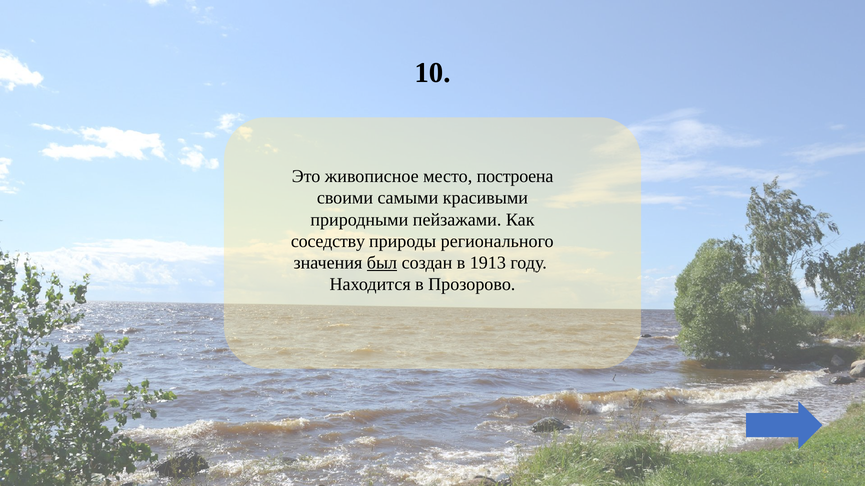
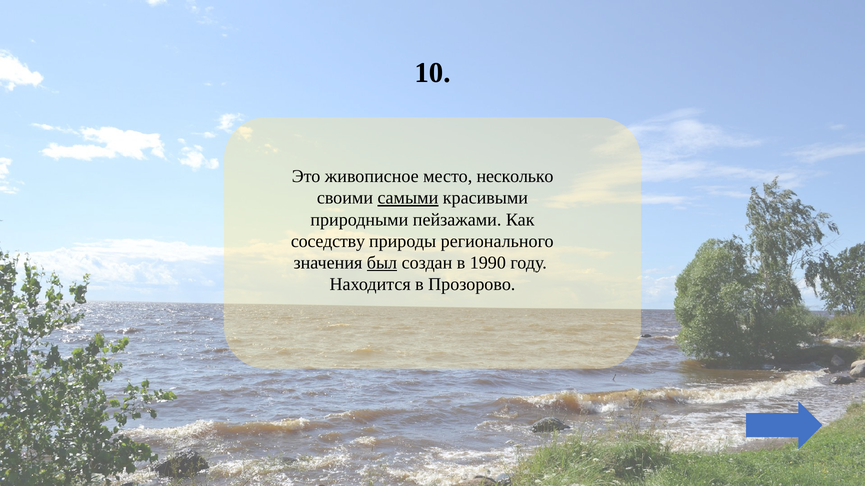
построена: построена -> несколько (515, 177)
самыми underline: none -> present (408, 198)
1913: 1913 -> 1990 (488, 263)
